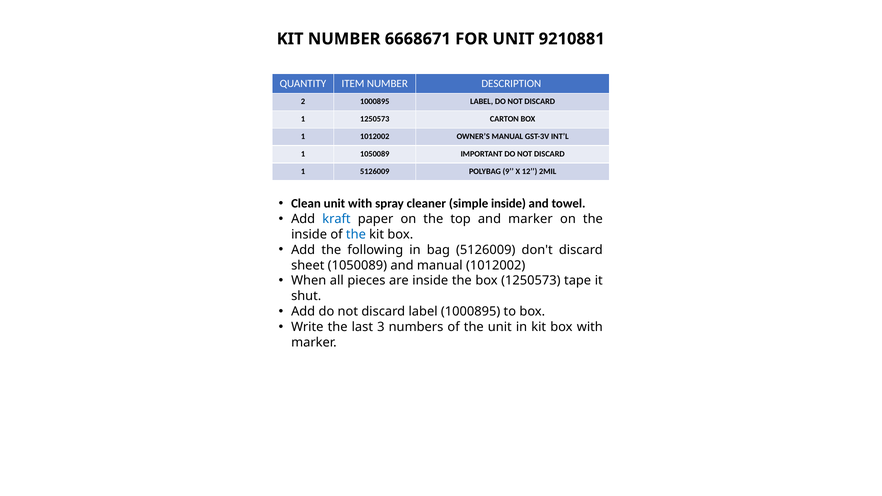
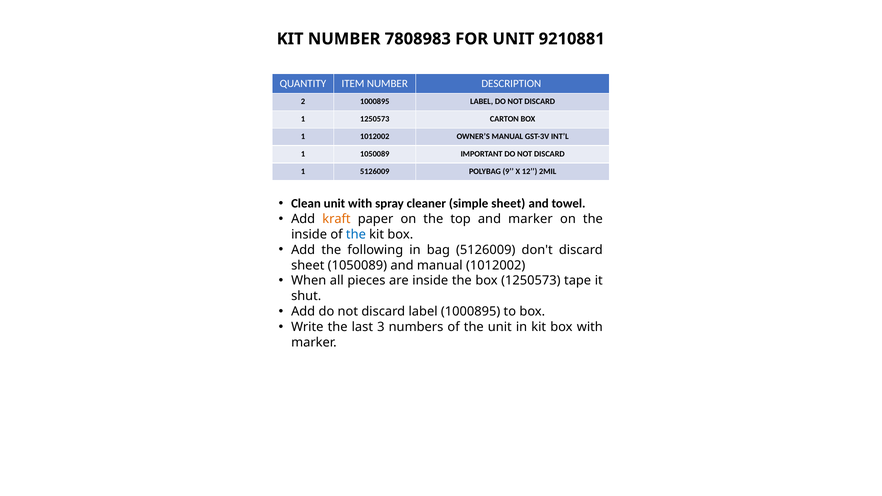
6668671: 6668671 -> 7808983 (418, 39)
simple inside: inside -> sheet (508, 204)
kraft colour: blue -> orange (336, 219)
